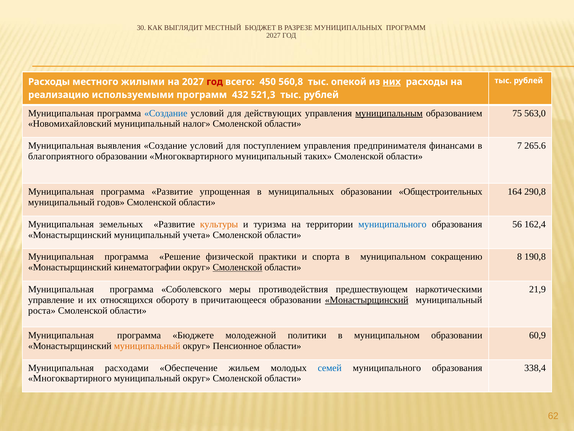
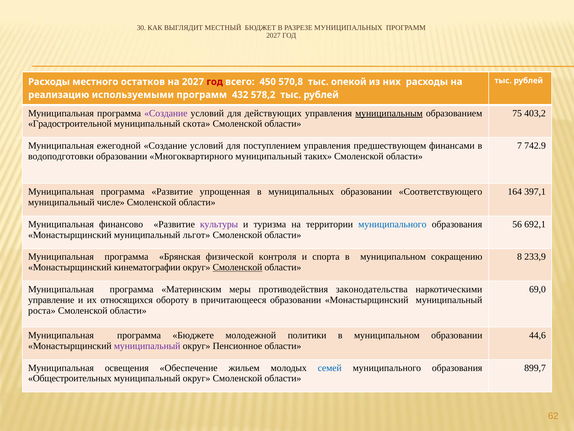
жилыми: жилыми -> остатков (143, 82)
560,8: 560,8 -> 570,8 (291, 82)
них underline: present -> none (392, 82)
521,3: 521,3 -> 578,2 (263, 95)
Создание colour: blue -> purple (166, 113)
563,0: 563,0 -> 403,2 (535, 113)
Новомихайловский: Новомихайловский -> Градостроительной (70, 124)
налог: налог -> скота (196, 124)
выявления: выявления -> ежегодной (119, 146)
предпринимателя: предпринимателя -> предшествующем (390, 146)
265.6: 265.6 -> 742.9 (535, 146)
благоприятного: благоприятного -> водоподготовки (61, 156)
Общестроительных: Общестроительных -> Соответствующего (441, 191)
290,8: 290,8 -> 397,1 (535, 191)
годов: годов -> числе (111, 202)
земельных: земельных -> финансово (121, 224)
культуры colour: orange -> purple (219, 224)
162,4: 162,4 -> 692,1 (535, 224)
учета: учета -> льгот (196, 235)
Решение: Решение -> Брянская (180, 256)
практики: практики -> контроля (278, 256)
190,8: 190,8 -> 233,9 (535, 256)
Соболевского: Соболевского -> Материнским (191, 289)
предшествующем: предшествующем -> законодательства (372, 289)
21,9: 21,9 -> 69,0 (537, 289)
Монастырщинский underline: present -> none (367, 300)
60,9: 60,9 -> 44,6 (537, 335)
муниципальный colour: orange -> purple (147, 345)
расходами: расходами -> освещения (127, 367)
338,4: 338,4 -> 899,7 (535, 367)
Многоквартирного: Многоквартирного -> Общестроительных (70, 378)
